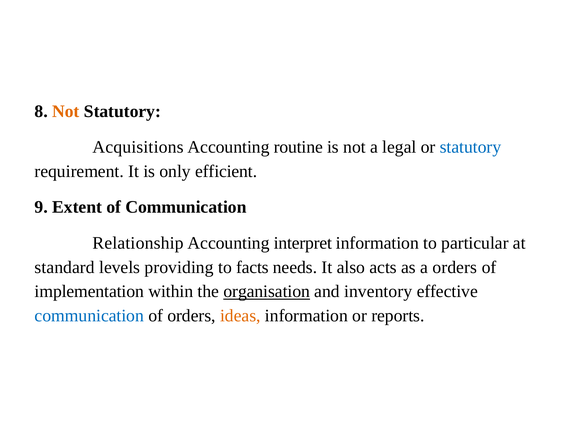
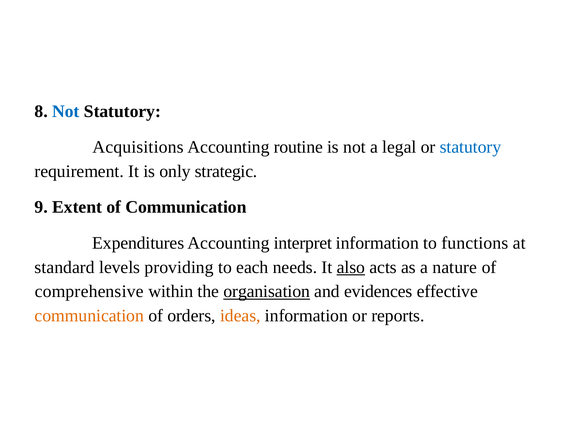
Not colour: orange -> blue (66, 112)
efficient: efficient -> strategic (226, 172)
Relationship: Relationship -> Expenditures (138, 243)
particular: particular -> functions (475, 243)
facts: facts -> each (252, 268)
also underline: none -> present (351, 268)
a orders: orders -> nature (455, 268)
implementation: implementation -> comprehensive (89, 292)
inventory: inventory -> evidences (378, 292)
communication colour: blue -> orange (89, 316)
